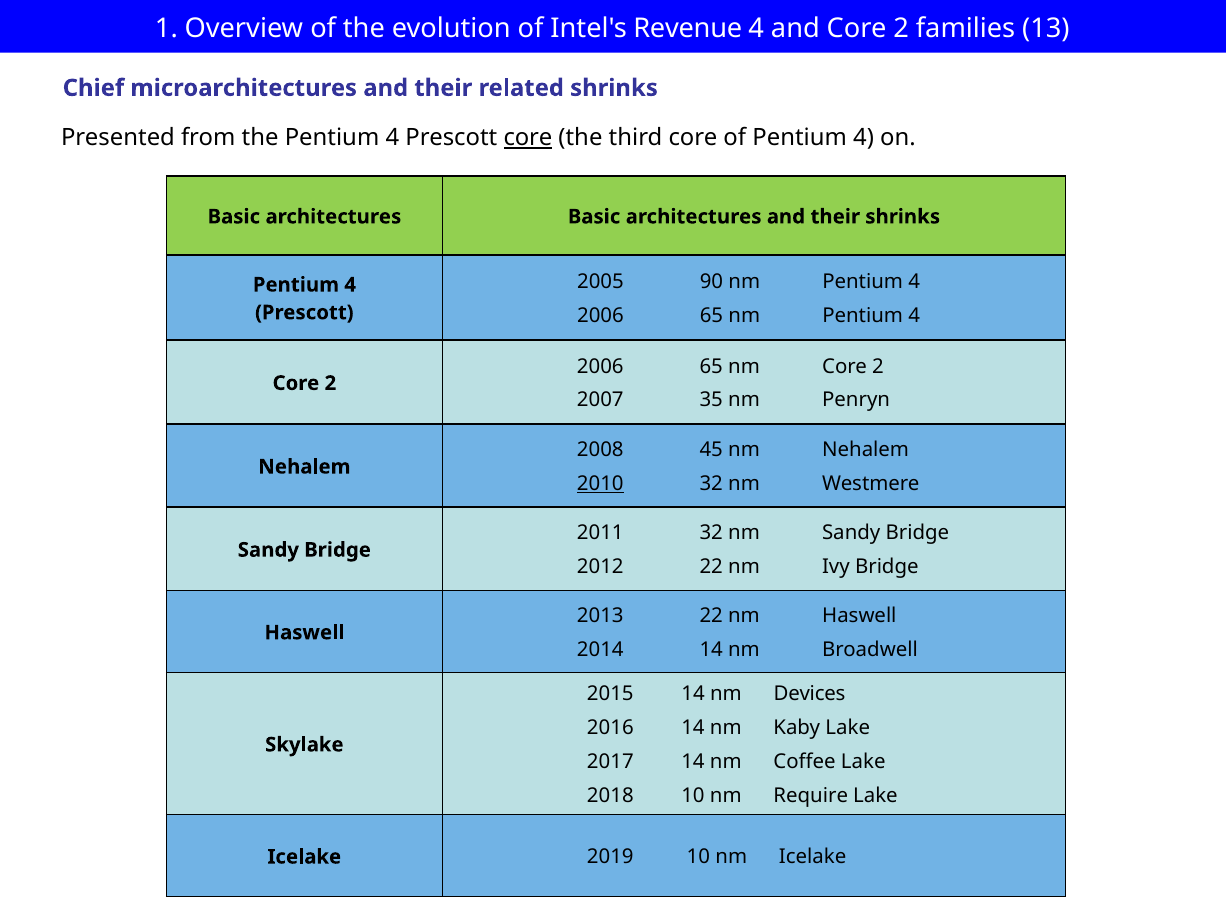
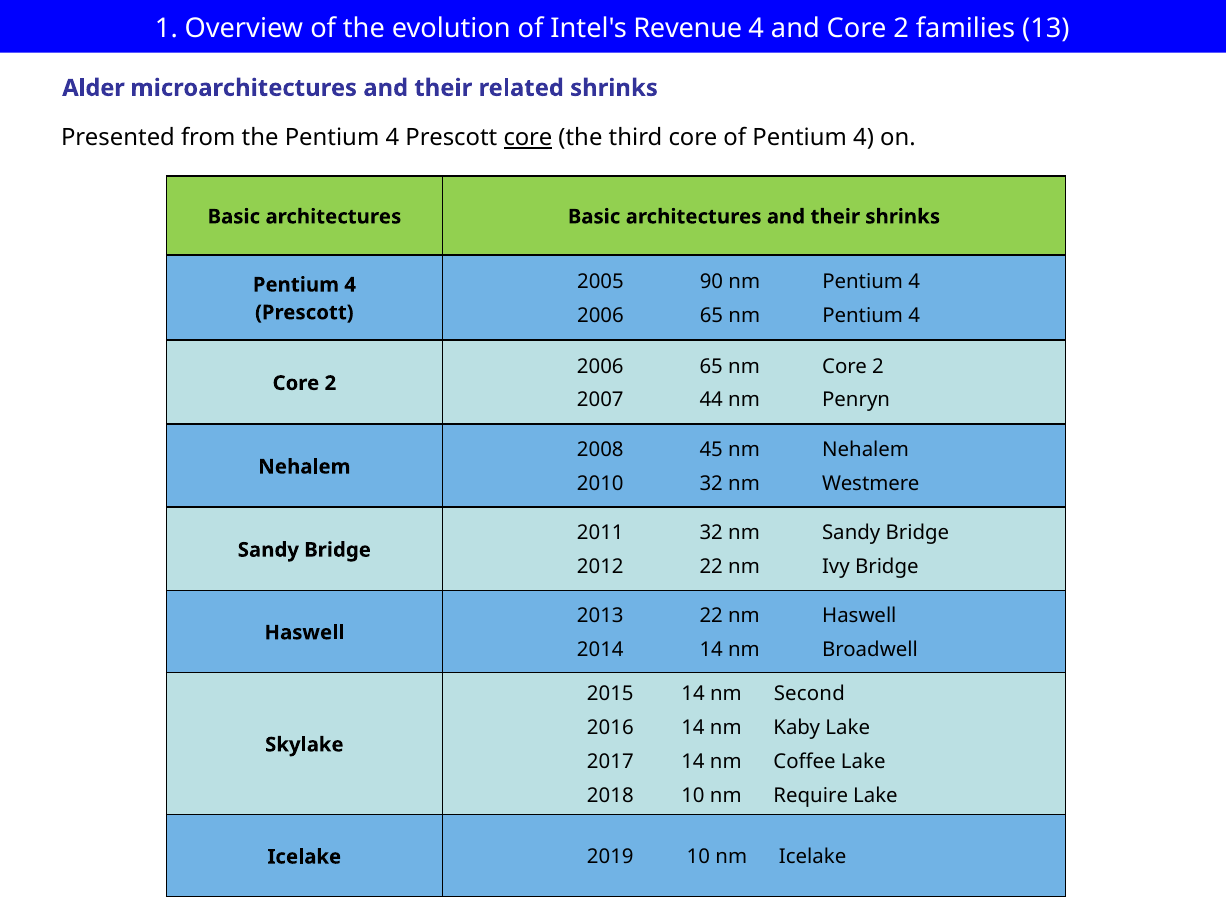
Chief: Chief -> Alder (94, 88)
35: 35 -> 44 (711, 400)
2010 underline: present -> none (600, 484)
Devices: Devices -> Second (809, 694)
